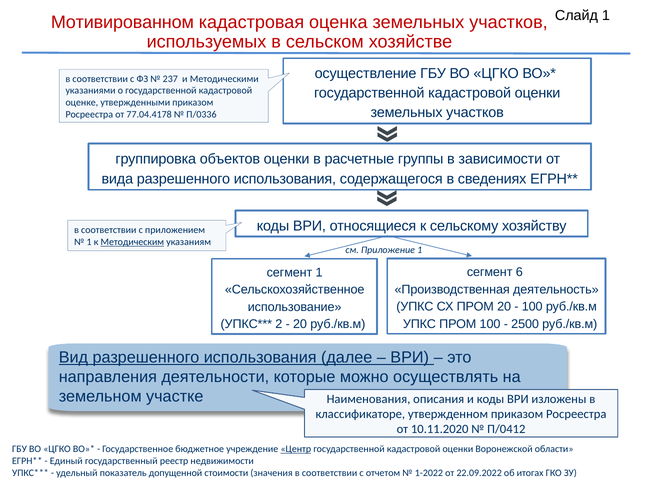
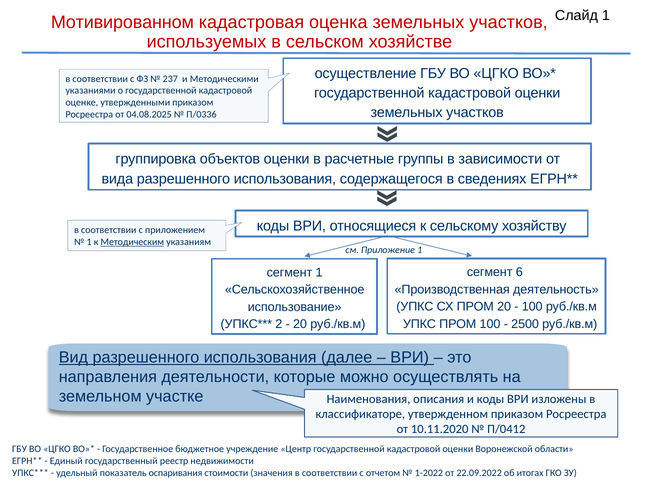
77.04.4178: 77.04.4178 -> 04.08.2025 (149, 114)
Центр underline: present -> none (296, 449)
допущенной: допущенной -> оспаривания (176, 473)
